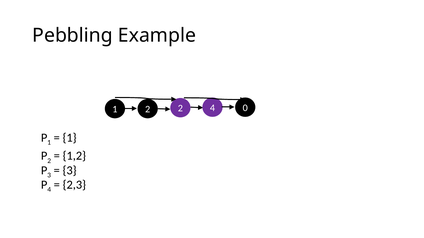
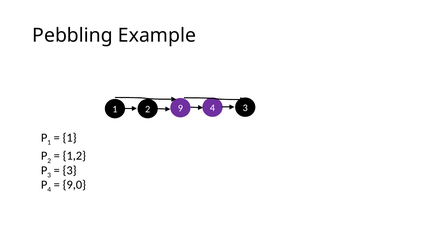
2 2: 2 -> 9 (180, 109)
4 0: 0 -> 3 (245, 108)
2,3: 2,3 -> 9,0 (74, 185)
